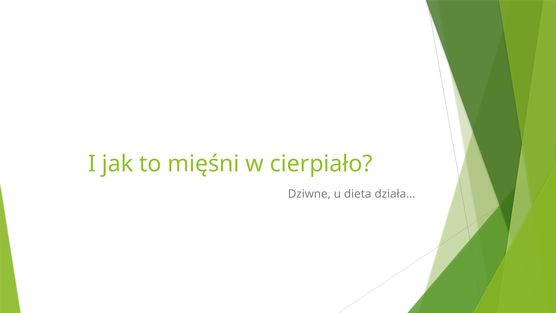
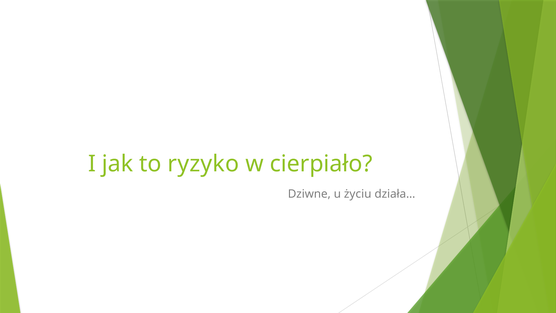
mięśni: mięśni -> ryzyko (203, 164)
dieta: dieta -> życiu (358, 194)
